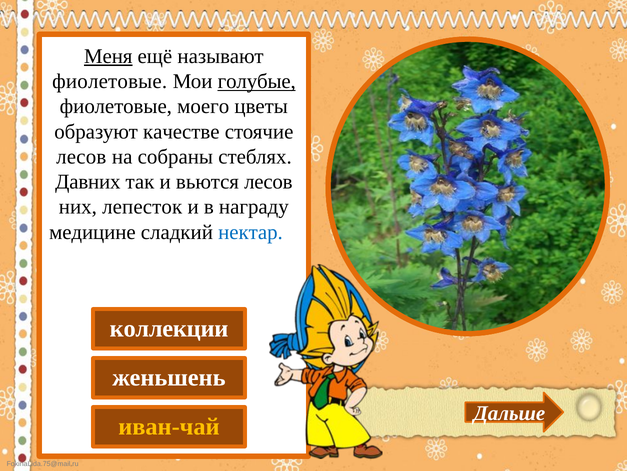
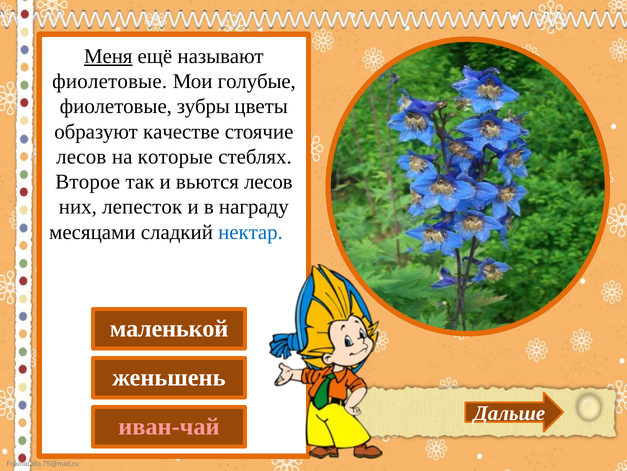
голубые underline: present -> none (257, 81)
моего: моего -> зубры (203, 106)
собраны: собраны -> которые (175, 157)
Давних: Давних -> Второе (88, 182)
медицине: медицине -> месяцами (92, 232)
коллекции: коллекции -> маленькой (169, 328)
иван-чай colour: yellow -> pink (169, 426)
